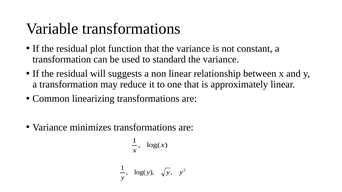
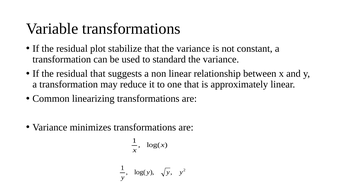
function: function -> stabilize (125, 49)
residual will: will -> that (98, 74)
